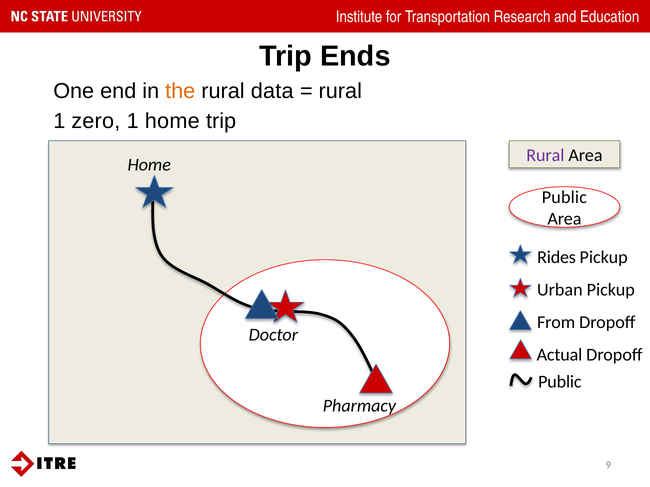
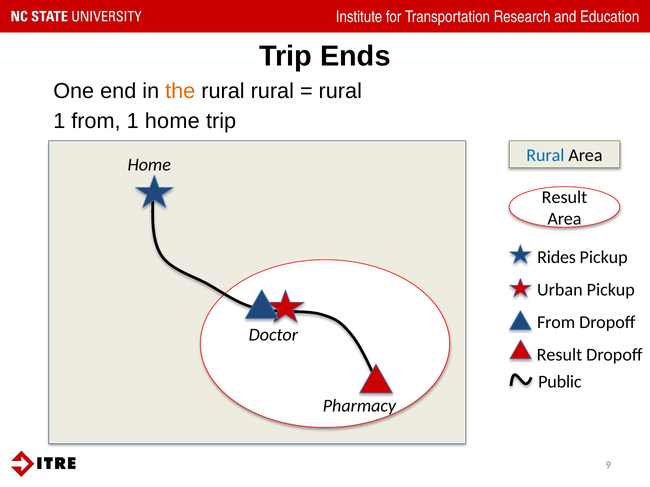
rural data: data -> rural (272, 91)
1 zero: zero -> from (96, 121)
Rural colour: purple -> blue (545, 156)
Public: Public -> Result (564, 198)
Actual: Actual -> Result (559, 355)
